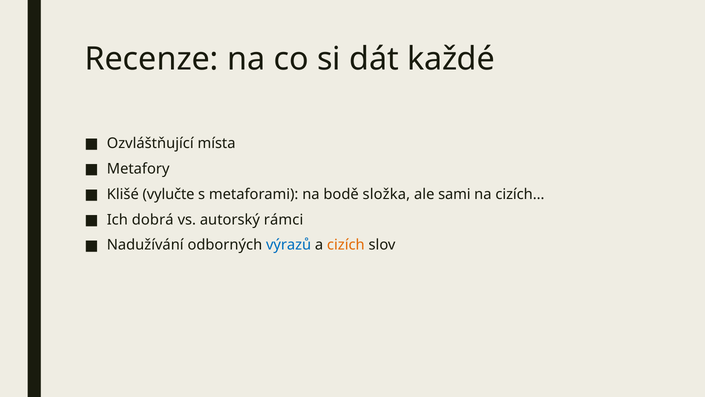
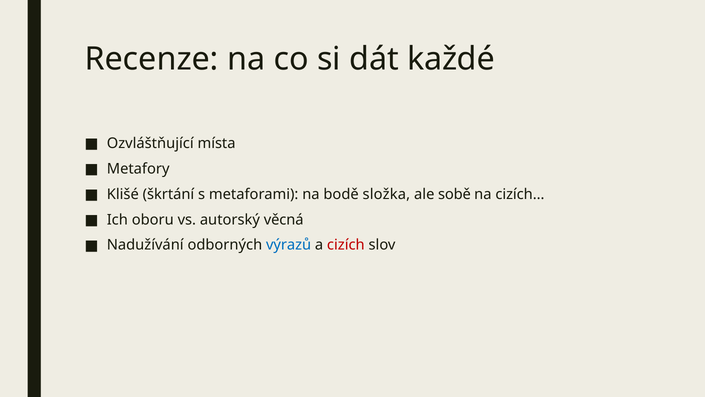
vylučte: vylučte -> škrtání (168, 194)
sami: sami -> sobě (454, 194)
dobrá: dobrá -> oboru (153, 219)
rámci: rámci -> věcná (284, 219)
cizích colour: orange -> red (346, 245)
